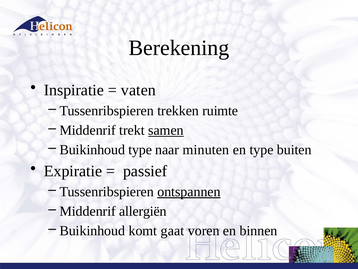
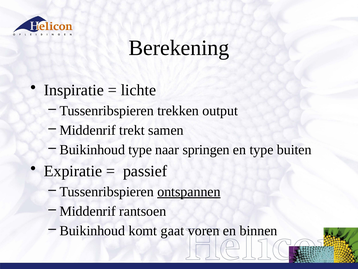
vaten: vaten -> lichte (138, 90)
ruimte: ruimte -> output (220, 111)
samen underline: present -> none (166, 130)
minuten: minuten -> springen (206, 150)
allergiën: allergiën -> rantsoen (143, 211)
